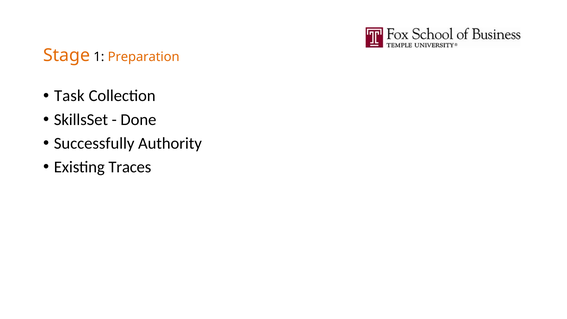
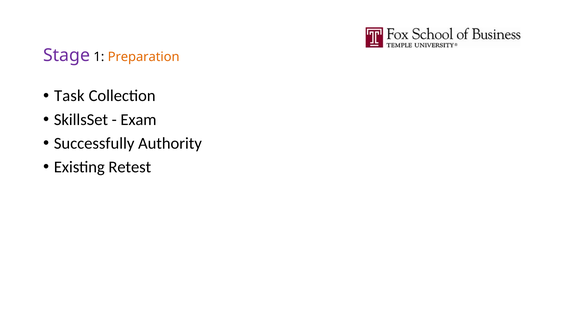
Stage colour: orange -> purple (67, 55)
Done: Done -> Exam (138, 120)
Traces: Traces -> Retest (130, 167)
